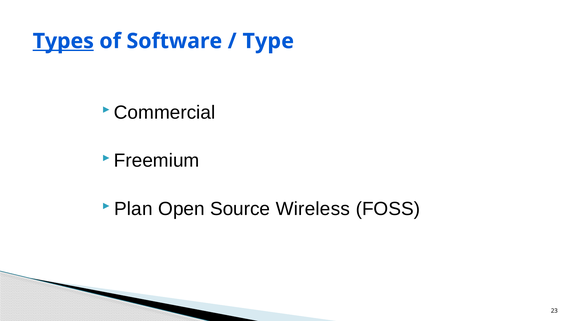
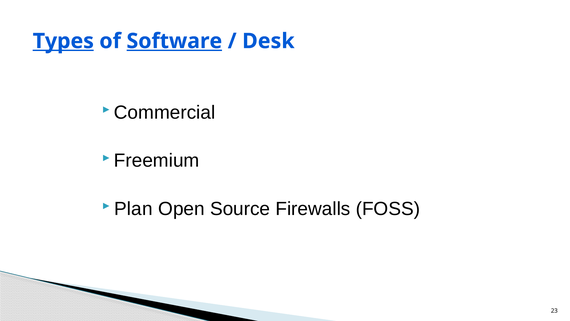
Software underline: none -> present (174, 41)
Type: Type -> Desk (268, 41)
Wireless: Wireless -> Firewalls (313, 209)
